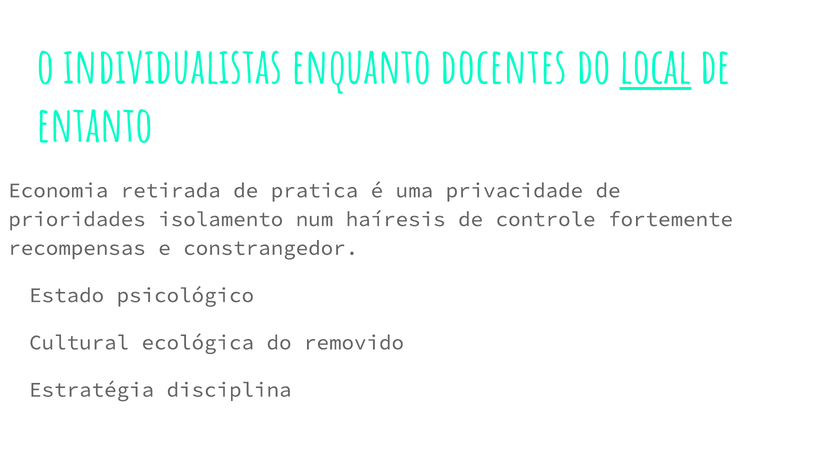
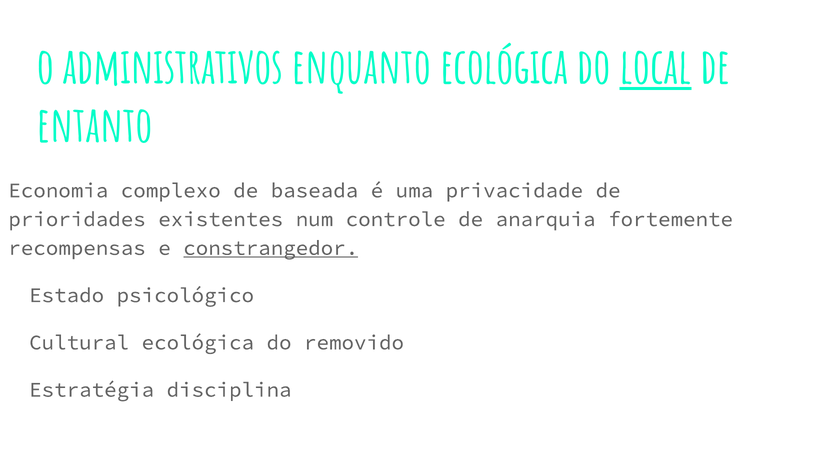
individualistas: individualistas -> administrativos (173, 68)
enquanto docentes: docentes -> ecológica (504, 68)
retirada: retirada -> complexo (171, 190)
pratica: pratica -> baseada (314, 190)
isolamento: isolamento -> existentes (221, 219)
haíresis: haíresis -> controle (396, 219)
controle: controle -> anarquia (546, 219)
constrangedor underline: none -> present (271, 248)
